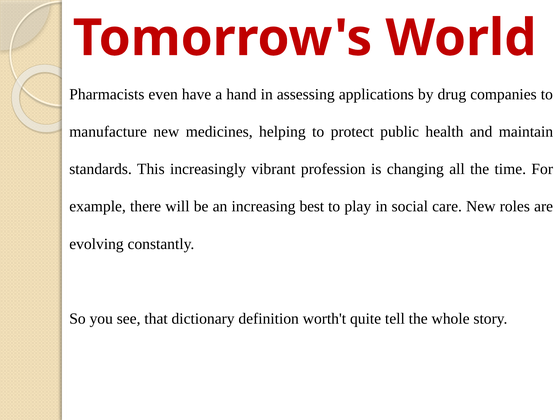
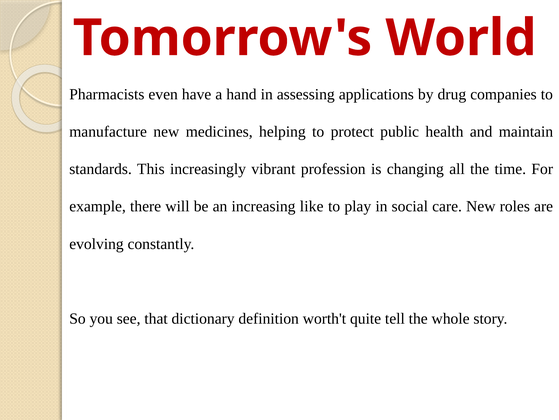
best: best -> like (312, 206)
